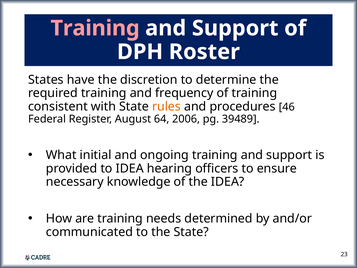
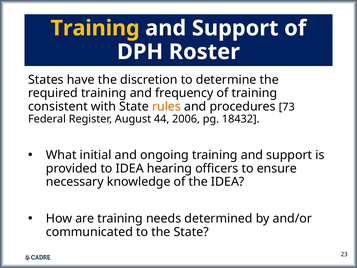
Training colour: pink -> yellow (95, 28)
46: 46 -> 73 (287, 107)
64: 64 -> 44 (162, 119)
39489: 39489 -> 18432 (241, 119)
